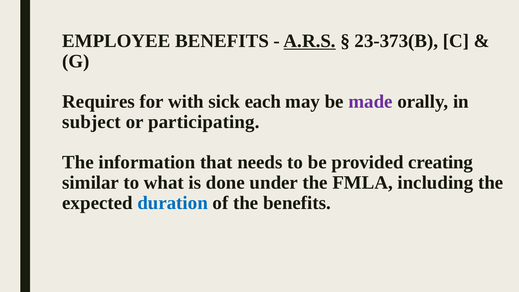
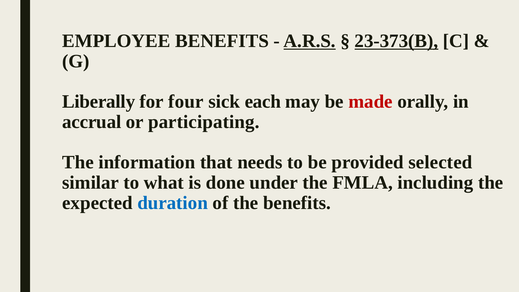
23-373(B underline: none -> present (396, 41)
Requires: Requires -> Liberally (99, 102)
with: with -> four (186, 102)
made colour: purple -> red (371, 102)
subject: subject -> accrual (92, 122)
creating: creating -> selected (440, 162)
